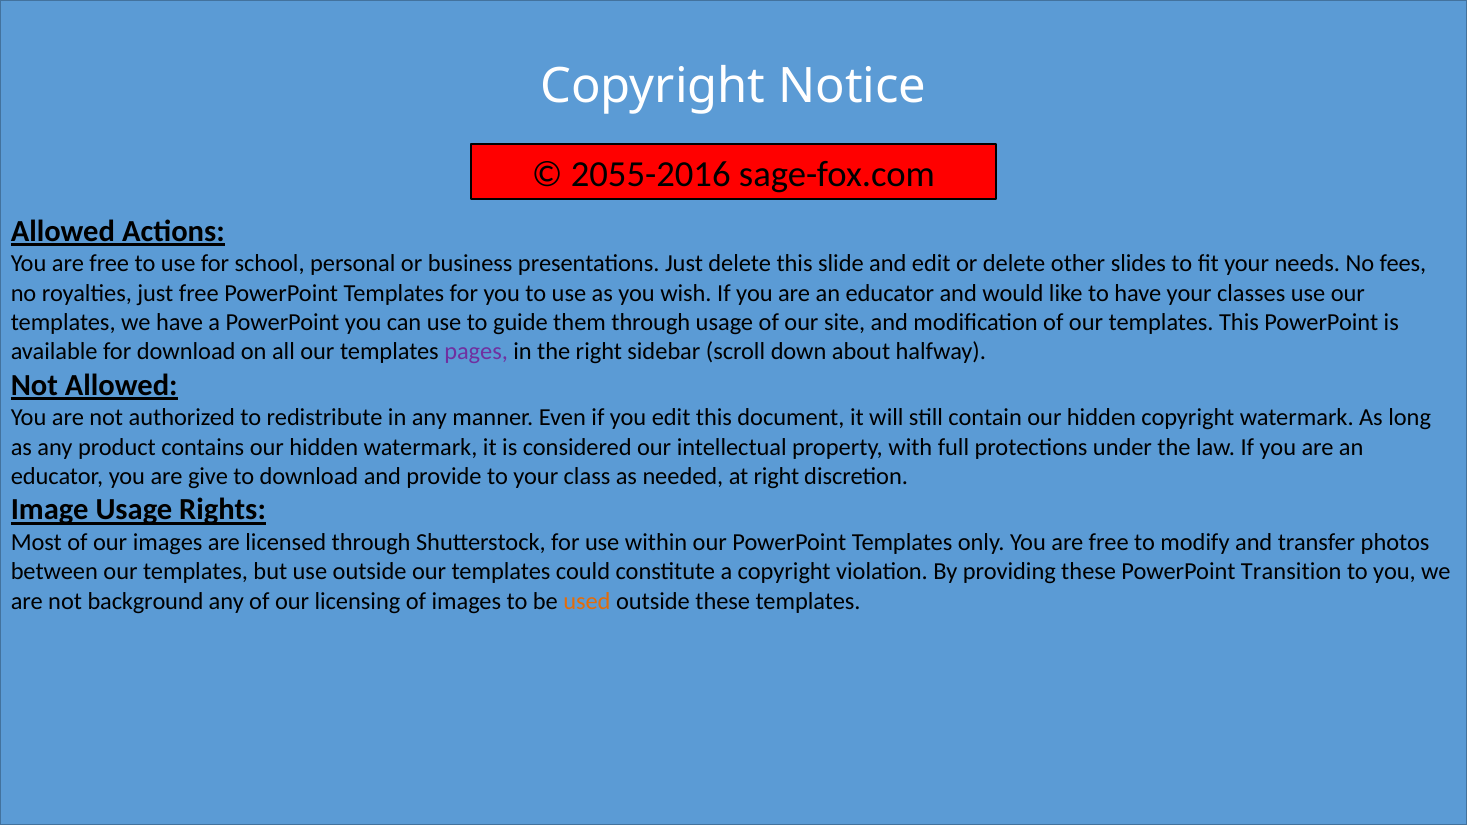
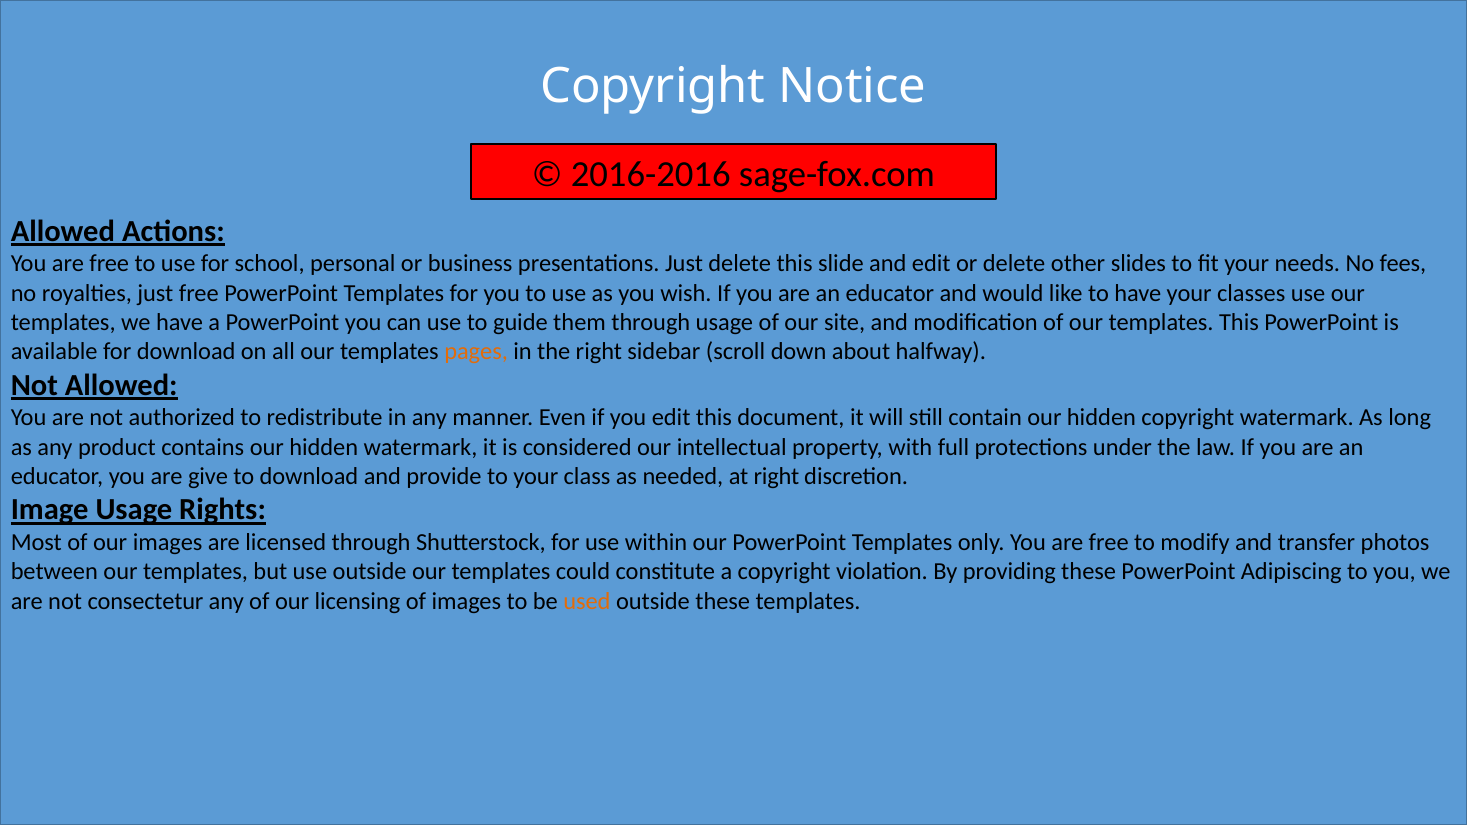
2055-2016: 2055-2016 -> 2016-2016 (651, 174)
pages colour: purple -> orange (476, 352)
Transition: Transition -> Adipiscing (1291, 572)
background: background -> consectetur (145, 601)
